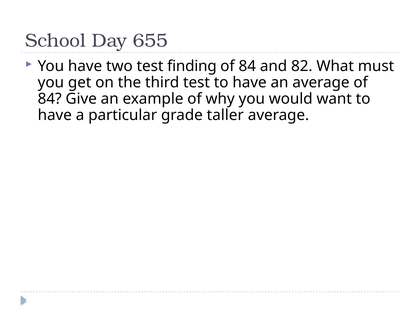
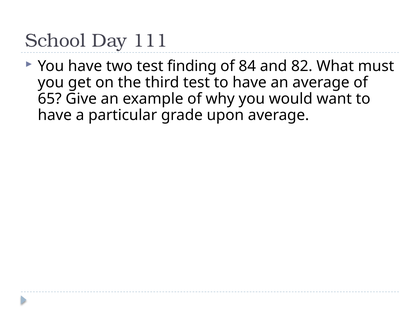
655: 655 -> 111 (150, 41)
84: 84 -> 65 (50, 99)
taller: taller -> upon (225, 115)
